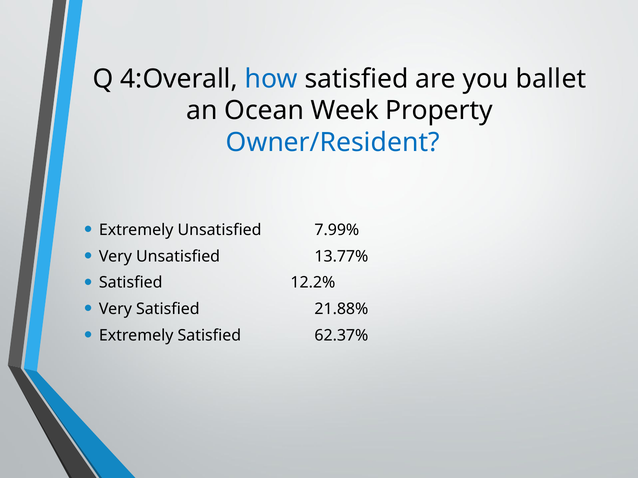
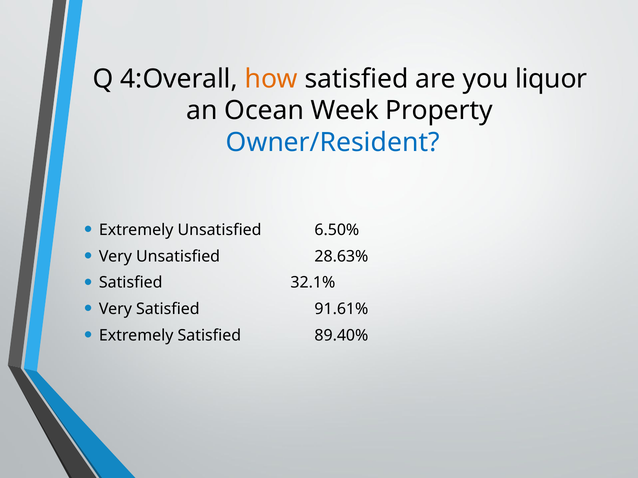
how colour: blue -> orange (271, 79)
ballet: ballet -> liquor (551, 79)
7.99%: 7.99% -> 6.50% (337, 230)
13.77%: 13.77% -> 28.63% (341, 257)
12.2%: 12.2% -> 32.1% (313, 283)
21.88%: 21.88% -> 91.61% (341, 309)
62.37%: 62.37% -> 89.40% (341, 336)
